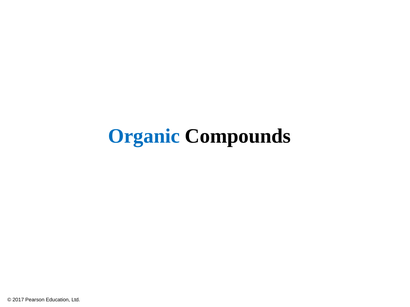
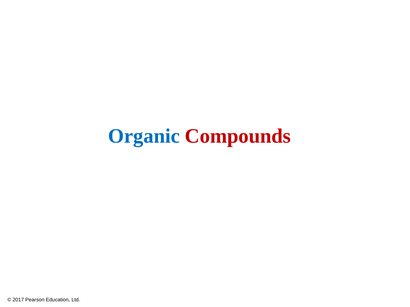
Compounds colour: black -> red (238, 136)
